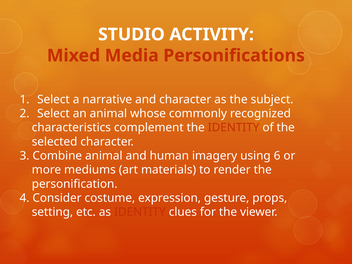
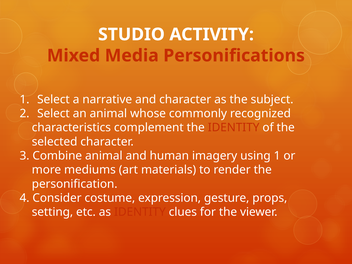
using 6: 6 -> 1 (277, 156)
